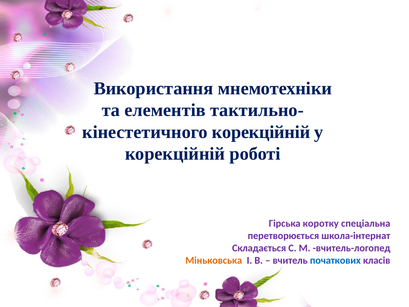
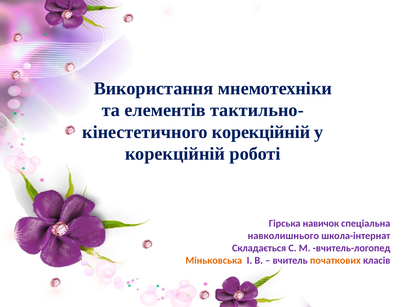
коротку: коротку -> навичок (321, 223)
перетворюється: перетворюється -> навколишнього (283, 236)
початкових colour: blue -> orange (335, 260)
